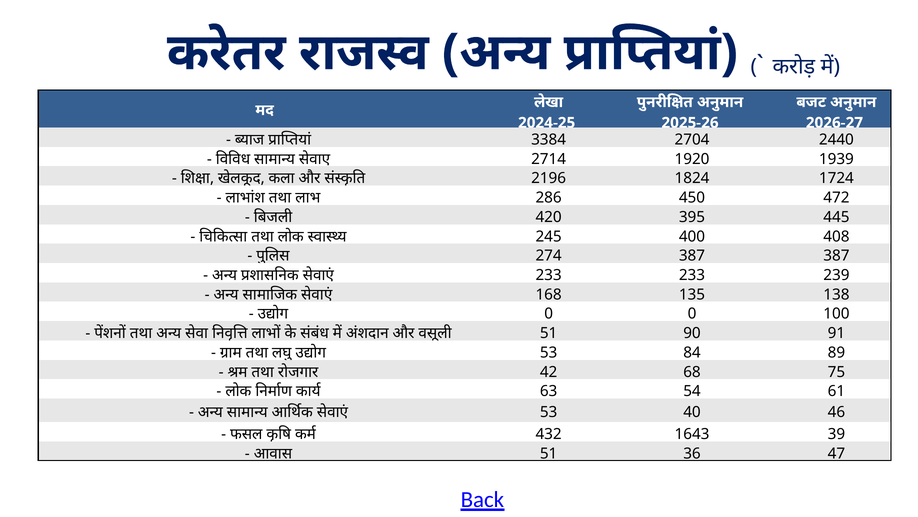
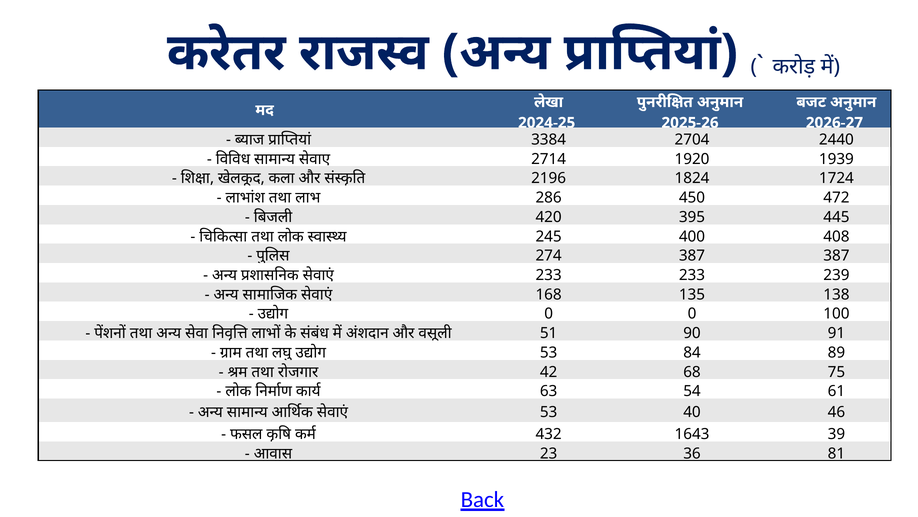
51: 51 -> 23 (549, 453)
47: 47 -> 81 (836, 453)
